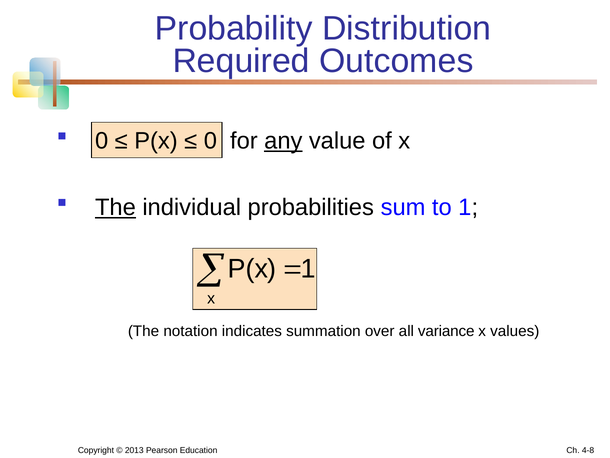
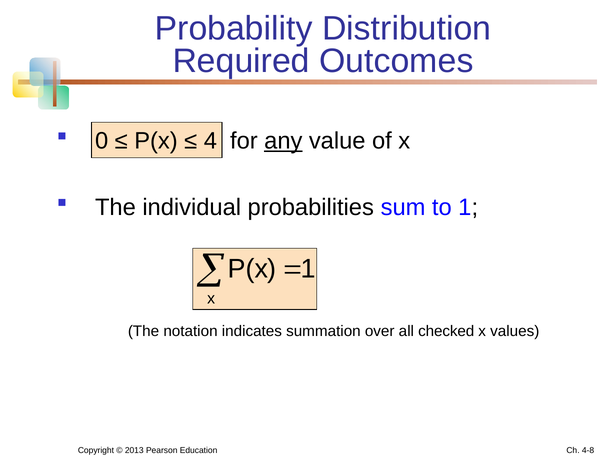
0: 0 -> 4 (210, 141)
The underline: present -> none (115, 207)
variance: variance -> checked (446, 331)
